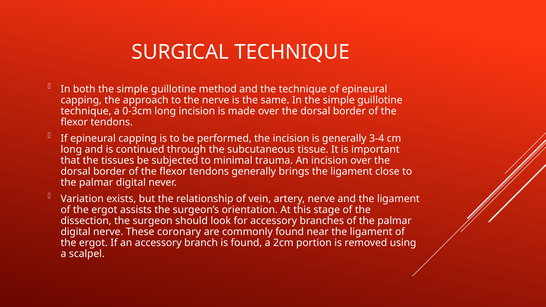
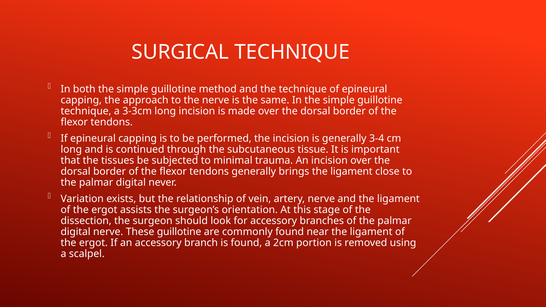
0-3cm: 0-3cm -> 3-3cm (137, 111)
These coronary: coronary -> guillotine (179, 232)
